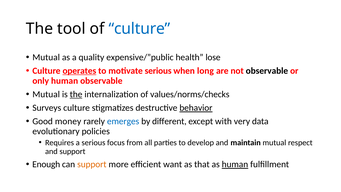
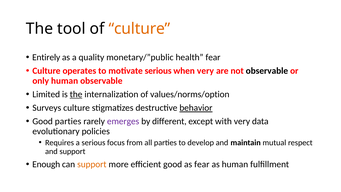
culture colour: blue -> orange (139, 29)
Mutual: Mutual -> Entirely (46, 57)
expensive/”public: expensive/”public -> monetary/”public (140, 57)
health lose: lose -> fear (213, 57)
operates underline: present -> none (79, 71)
when long: long -> very (205, 71)
Mutual: Mutual -> Limited (46, 94)
values/norms/checks: values/norms/checks -> values/norms/option (190, 94)
Good money: money -> parties (68, 121)
emerges colour: blue -> purple (123, 121)
efficient want: want -> good (173, 164)
as that: that -> fear (202, 164)
human underline: present -> none (235, 164)
